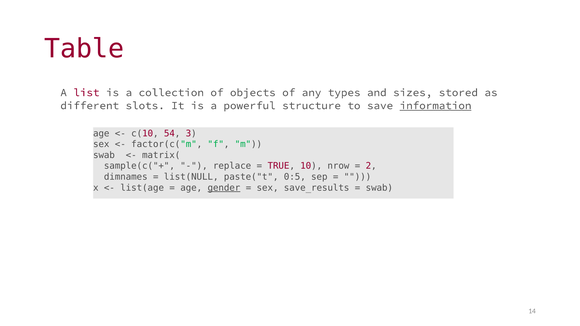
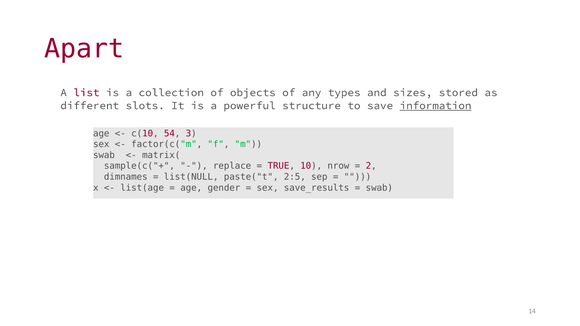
Table: Table -> Apart (84, 49)
0:5: 0:5 -> 2:5 (295, 177)
gender underline: present -> none (224, 188)
